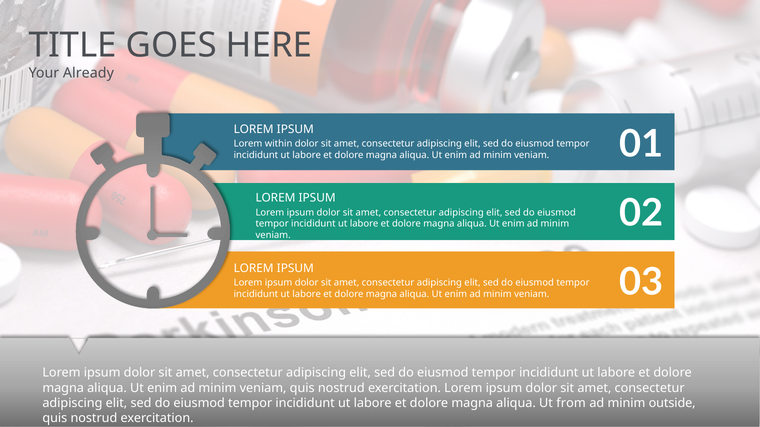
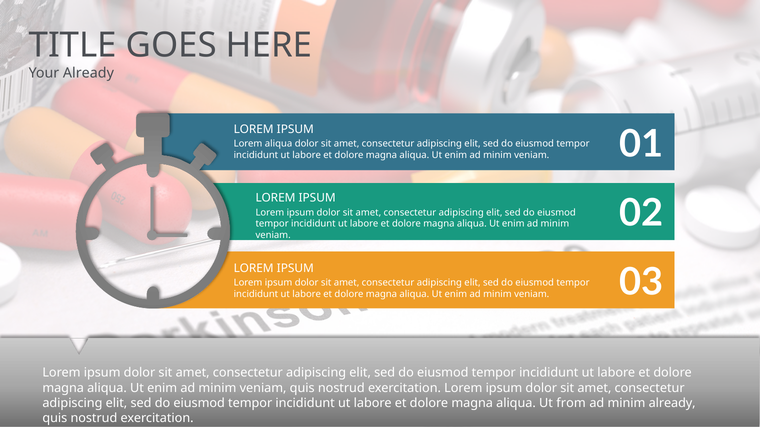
Lorem within: within -> aliqua (279, 144)
minim outside: outside -> already (672, 403)
